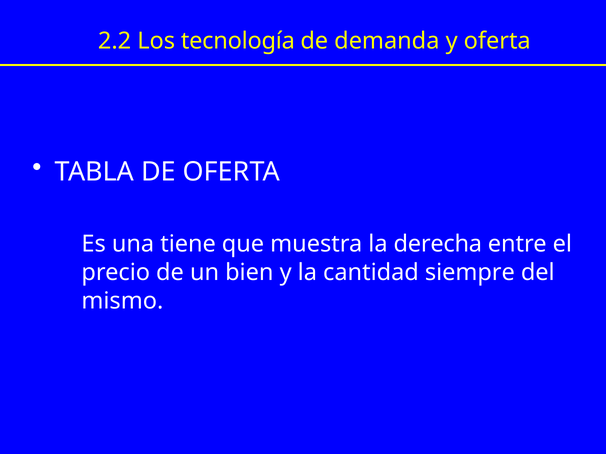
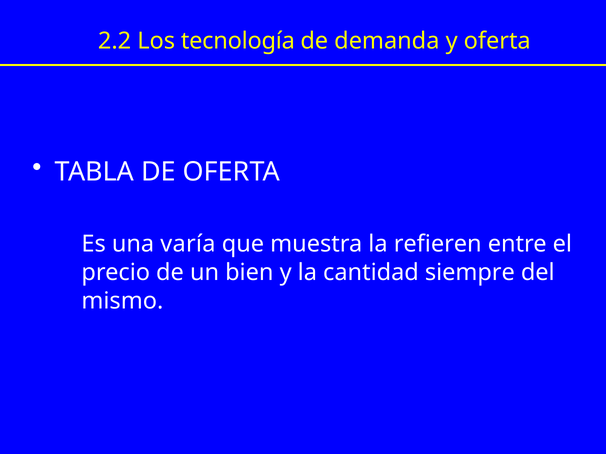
tiene: tiene -> varía (188, 244)
derecha: derecha -> refieren (438, 244)
